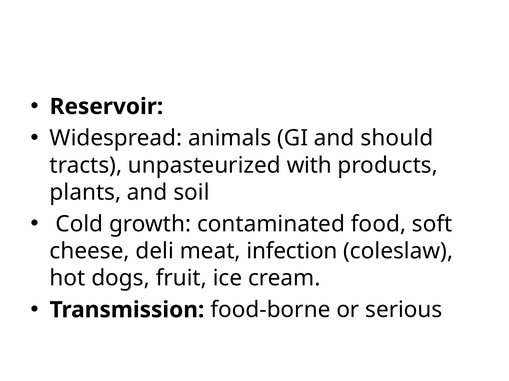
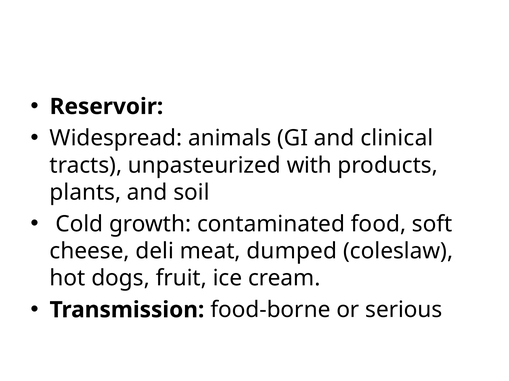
should: should -> clinical (397, 138)
infection: infection -> dumped (292, 252)
